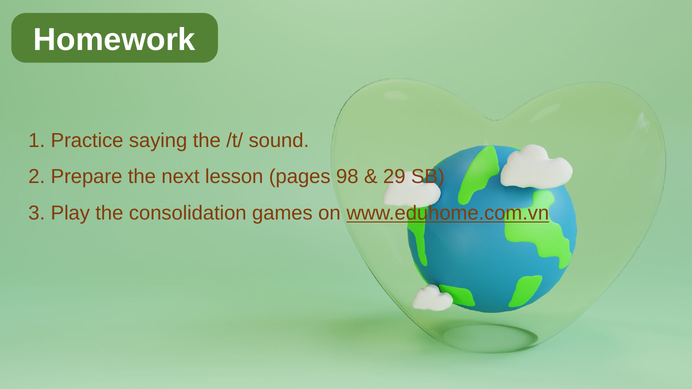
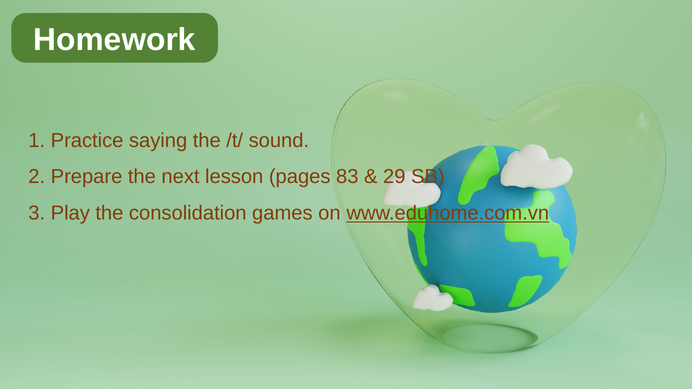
98: 98 -> 83 (347, 177)
